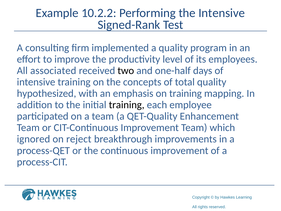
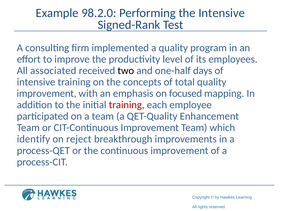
10.2.2: 10.2.2 -> 98.2.0 (99, 13)
hypothesized: hypothesized -> improvement (47, 93)
on training: training -> focused (186, 93)
training colour: black -> red (127, 105)
ignored: ignored -> identify (33, 139)
